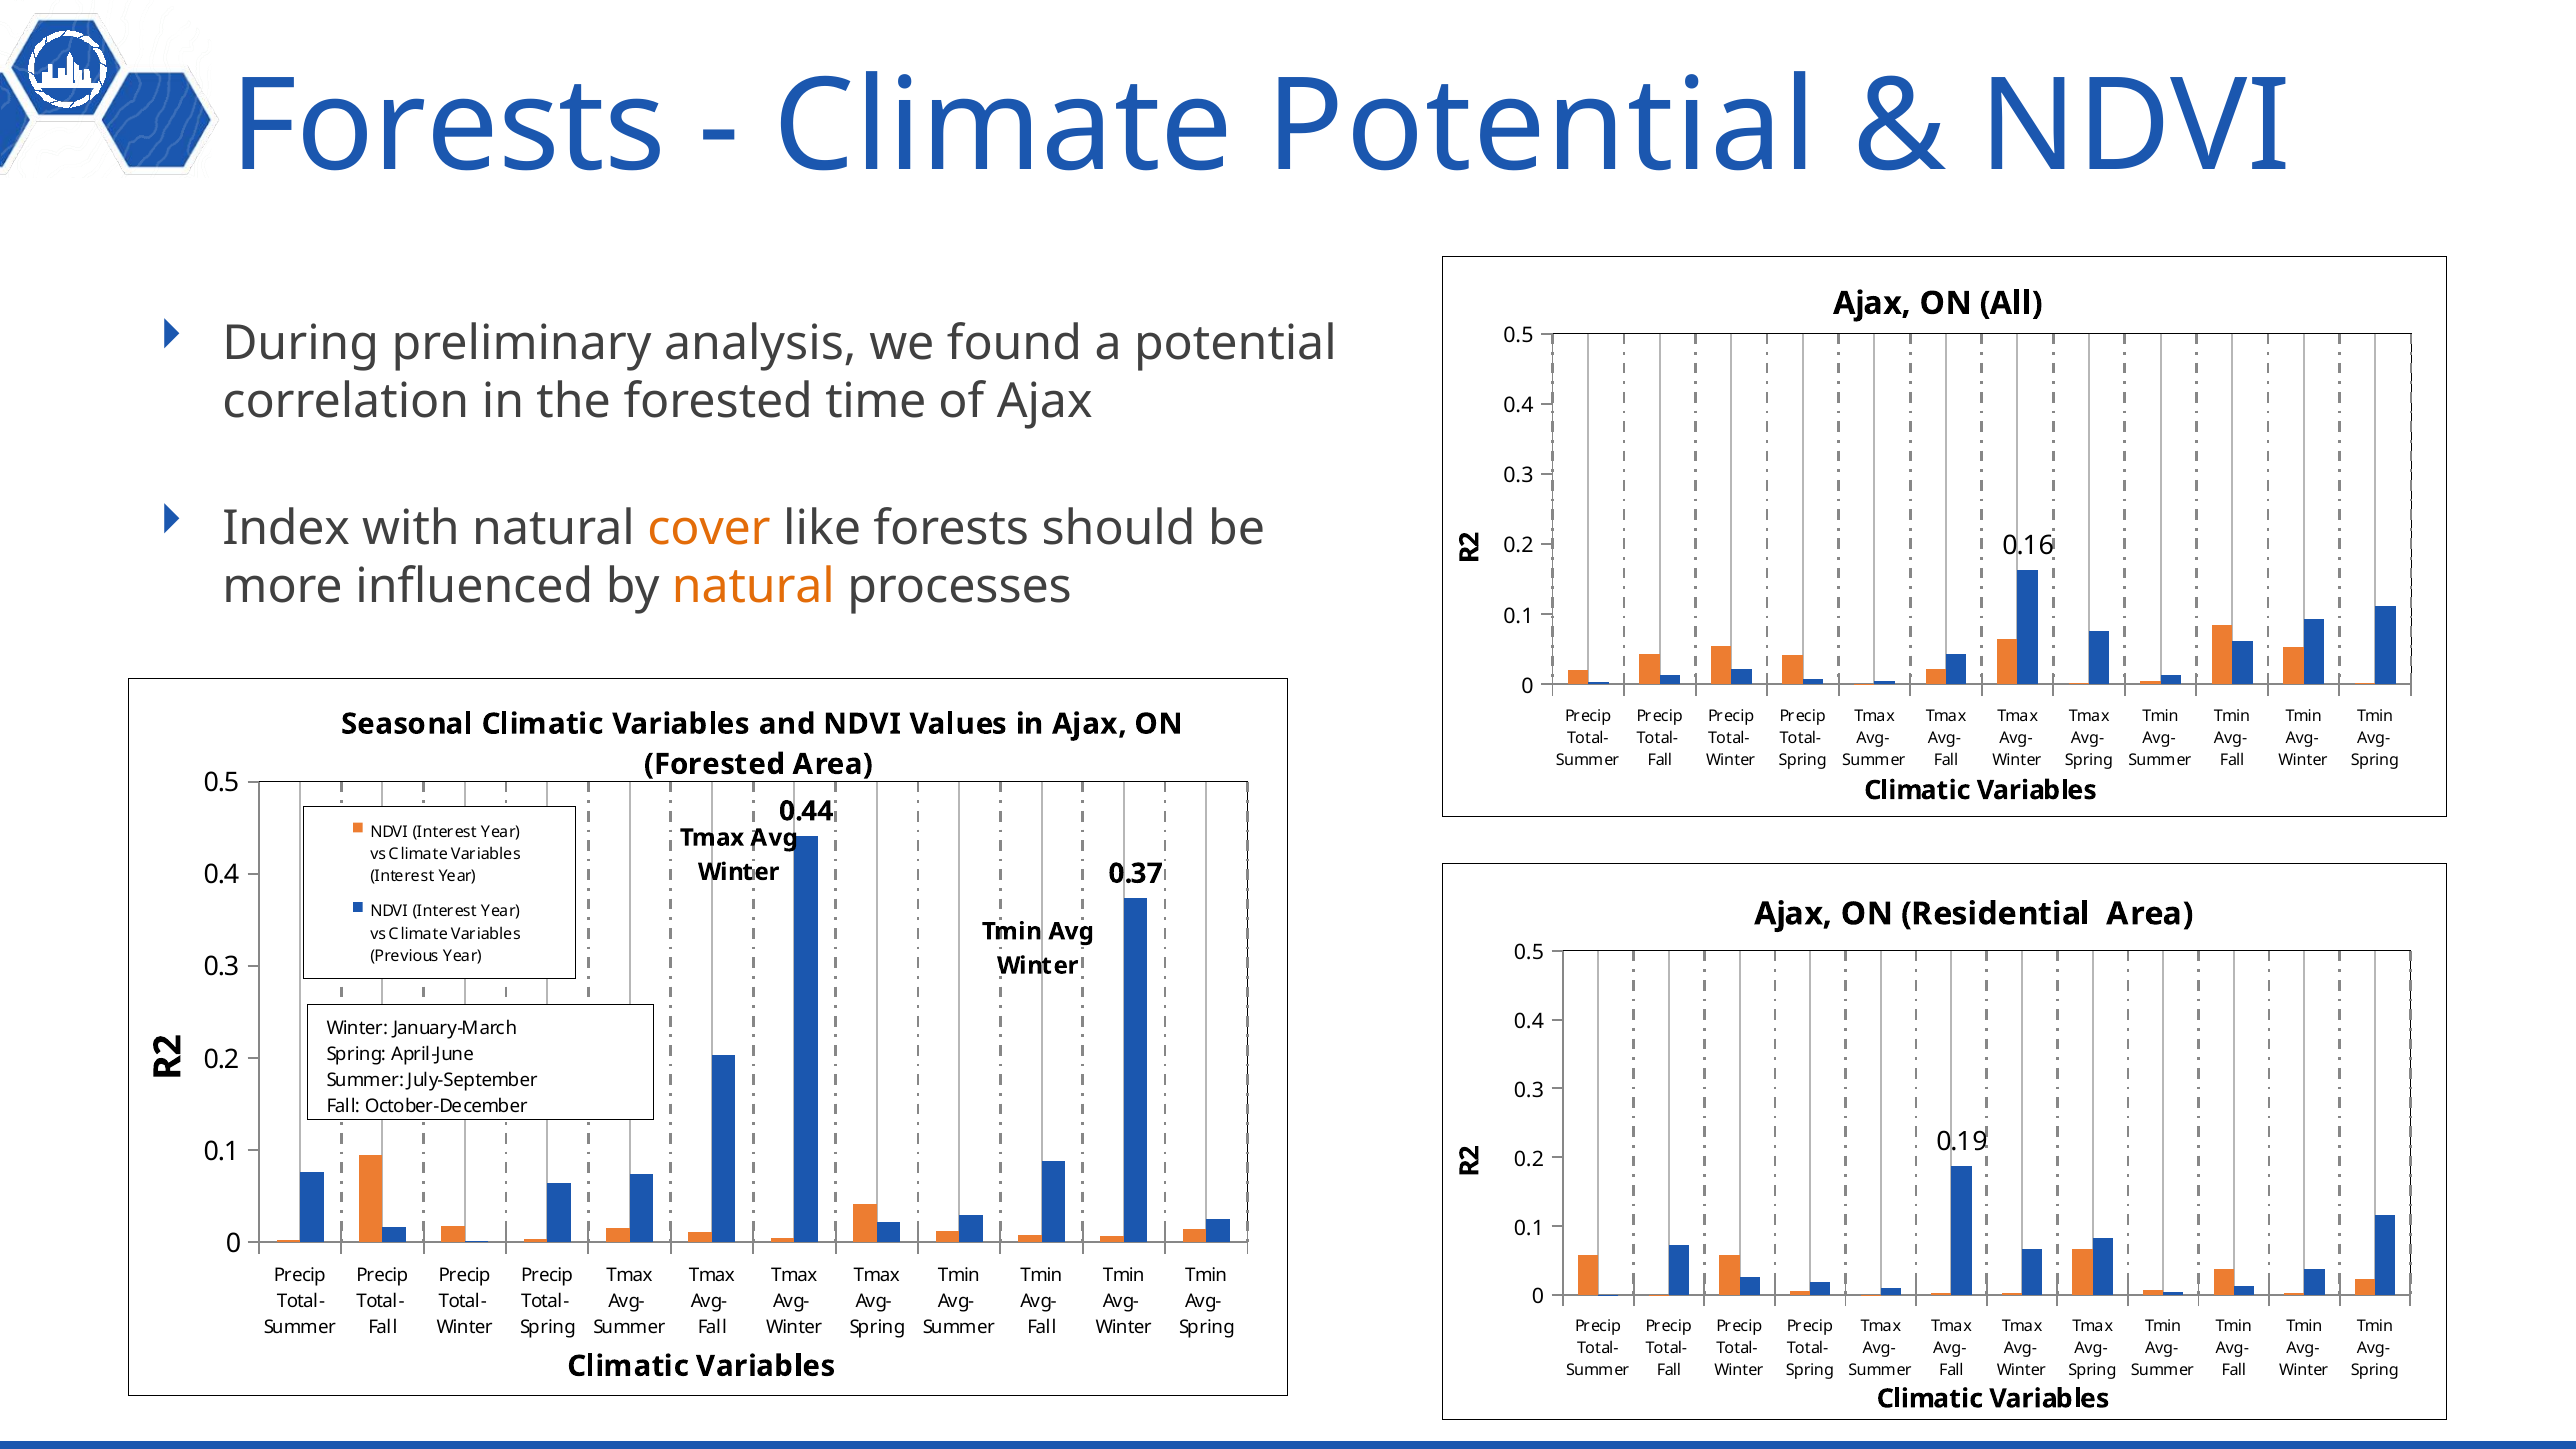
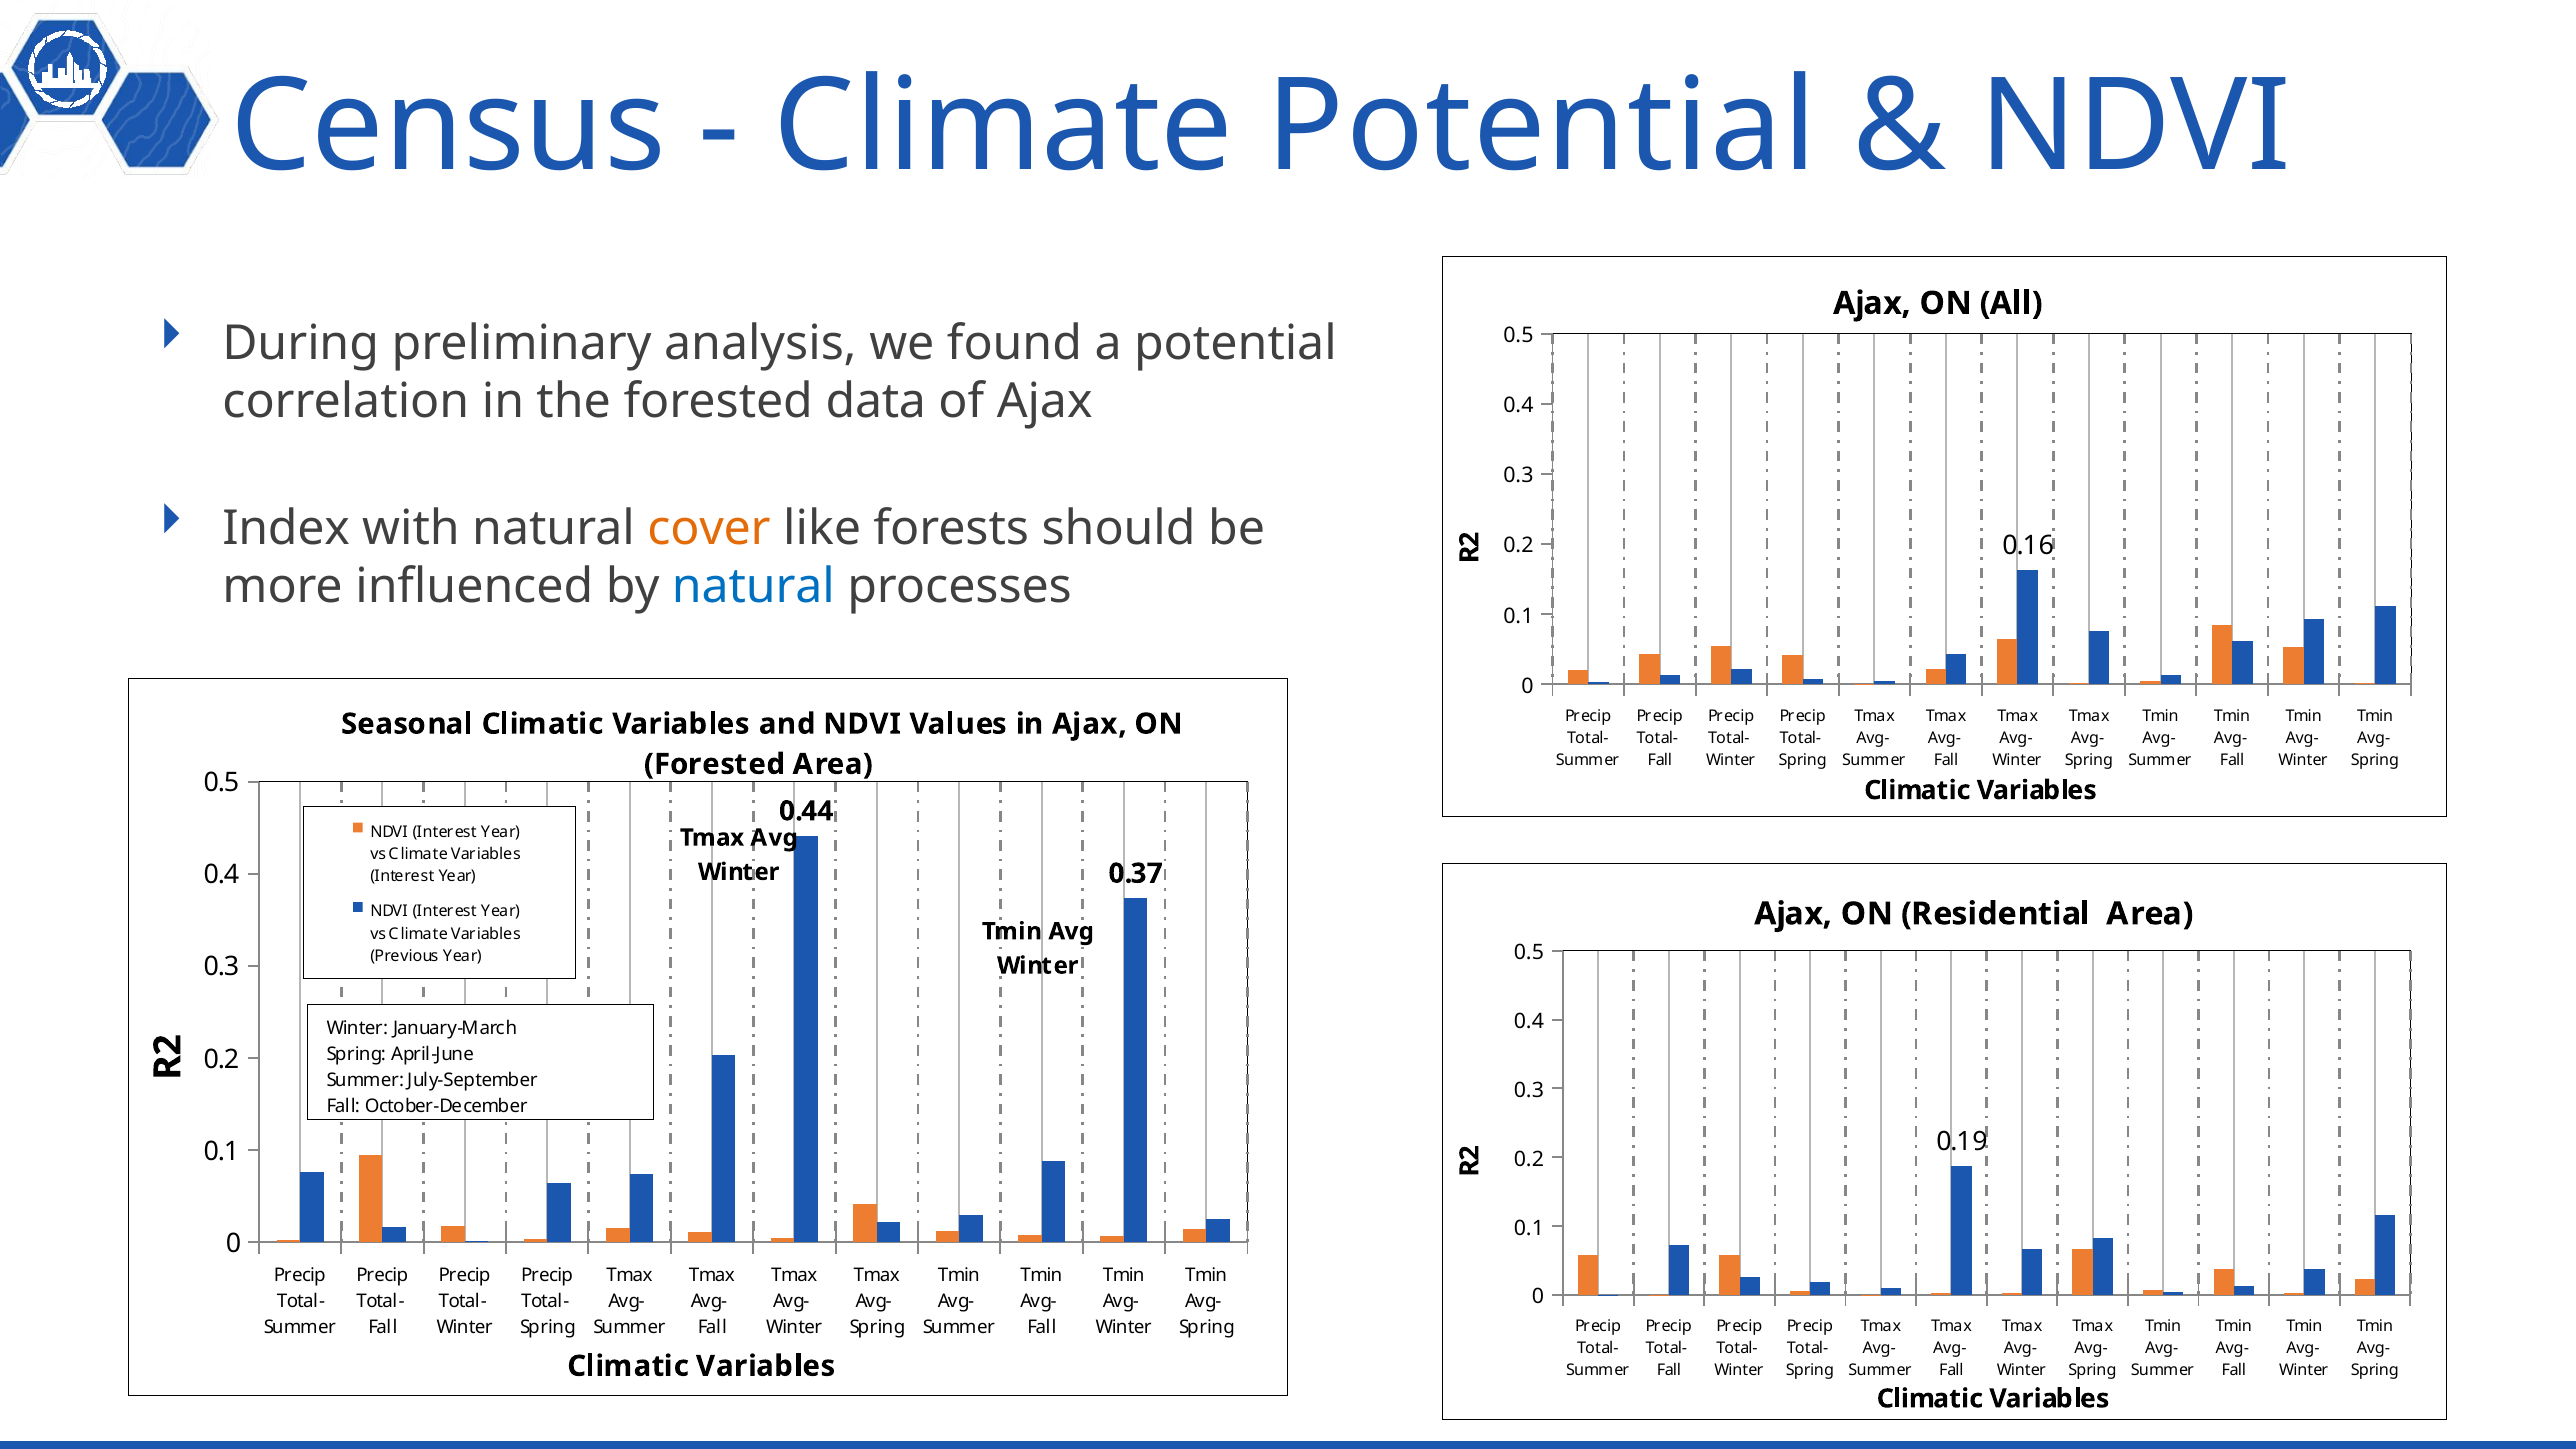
Forests: Forests -> Census (448, 127)
time: time -> data (876, 402)
natural colour: orange -> blue (753, 587)
